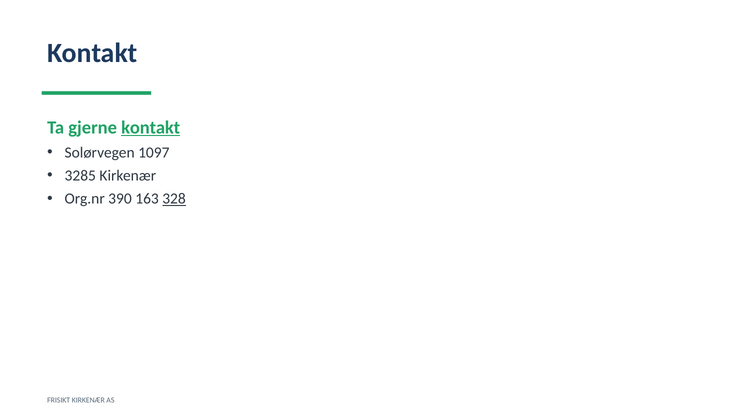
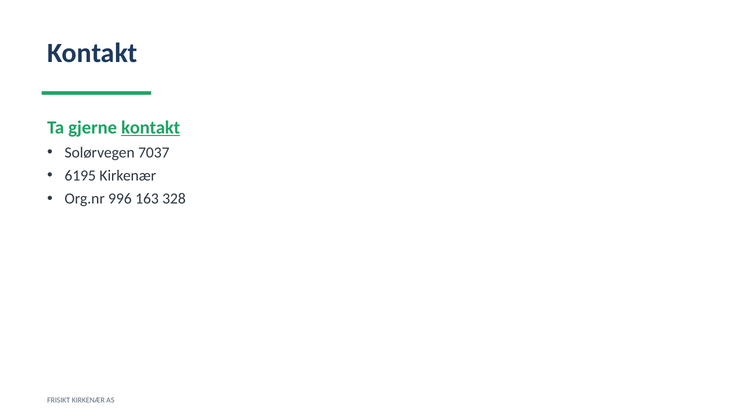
1097: 1097 -> 7037 (154, 153)
3285: 3285 -> 6195 (80, 176)
390: 390 -> 996 (120, 199)
328 underline: present -> none (174, 199)
